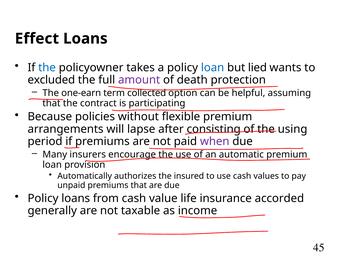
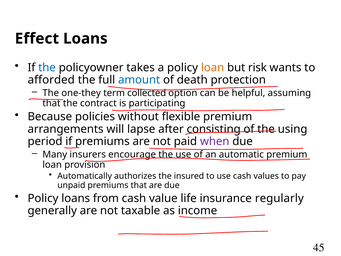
loan colour: blue -> orange (213, 67)
lied: lied -> risk (257, 67)
excluded: excluded -> afforded (51, 80)
amount colour: purple -> blue (139, 80)
one-earn: one-earn -> one-they (81, 93)
accorded: accorded -> regularly (279, 198)
